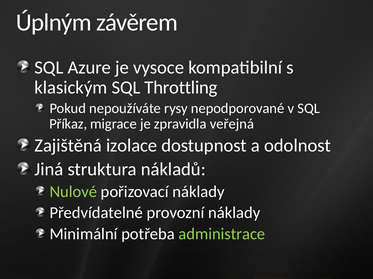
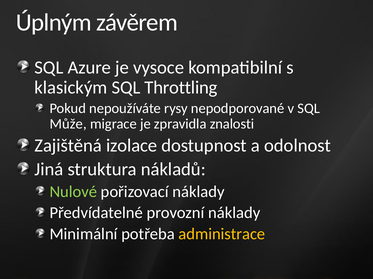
Příkaz: Příkaz -> Může (68, 124)
veřejná: veřejná -> znalosti (232, 124)
administrace colour: light green -> yellow (222, 235)
